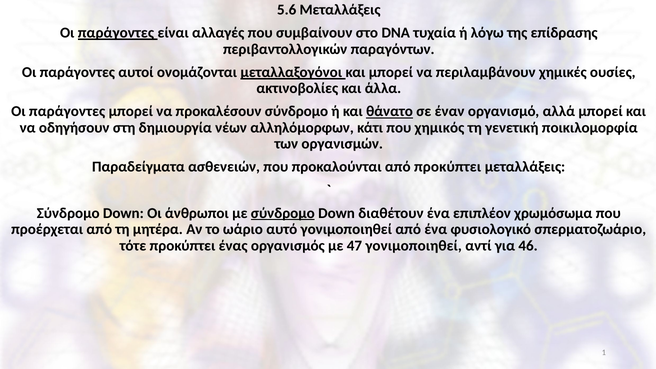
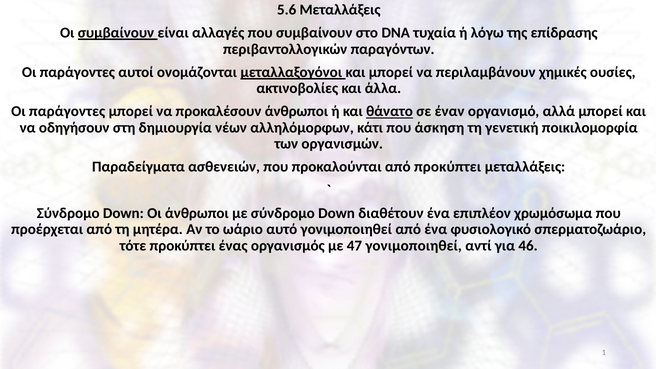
παράγοντες: παράγοντες -> συμβαίνουν (116, 33)
προκαλέσουν σύνδρομο: σύνδρομο -> άνθρωποι (296, 111)
που χημικός: χημικός -> άσκηση (439, 128)
σύνδρομο underline: present -> none (283, 213)
